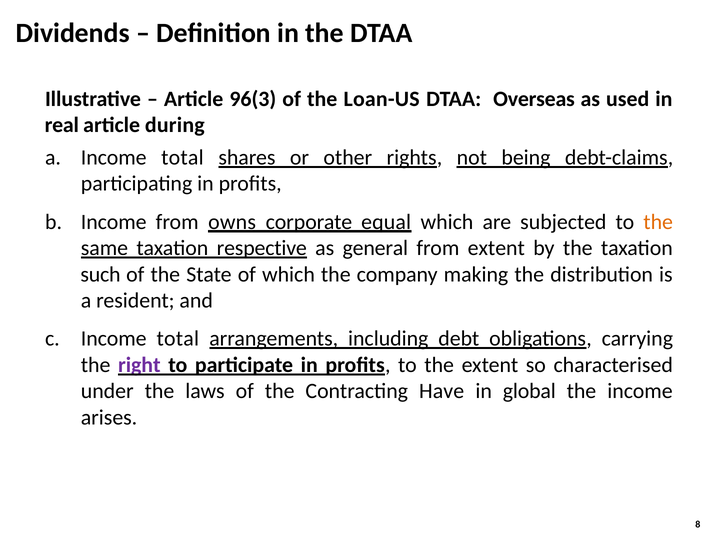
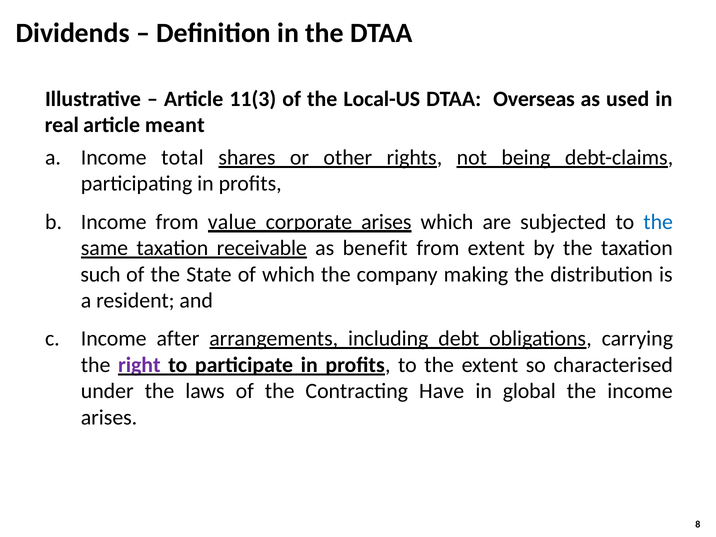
96(3: 96(3 -> 11(3 (253, 99)
Loan-US: Loan-US -> Local-US (382, 99)
during: during -> meant (175, 125)
owns: owns -> value (232, 222)
corporate equal: equal -> arises (386, 222)
the colour: orange -> blue (658, 222)
respective: respective -> receivable (262, 248)
general: general -> benefit (375, 248)
total: total -> after (178, 339)
